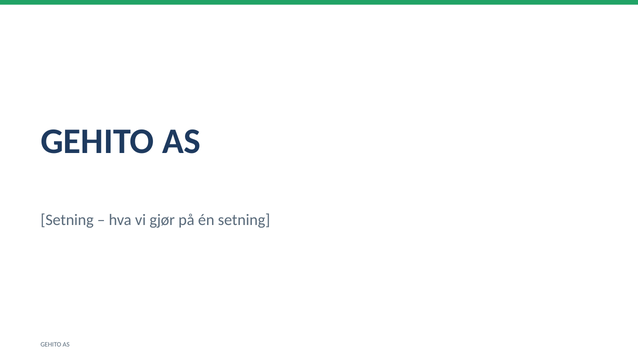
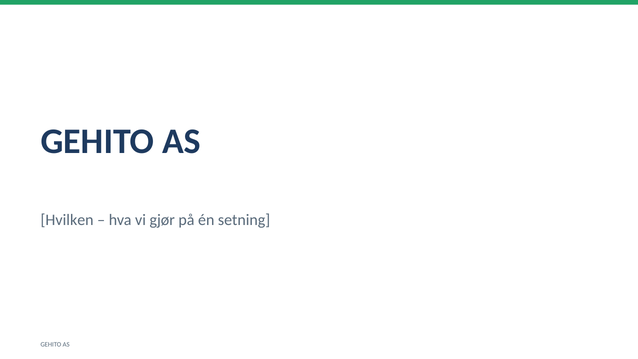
Setning: Setning -> Hvilken (67, 220)
